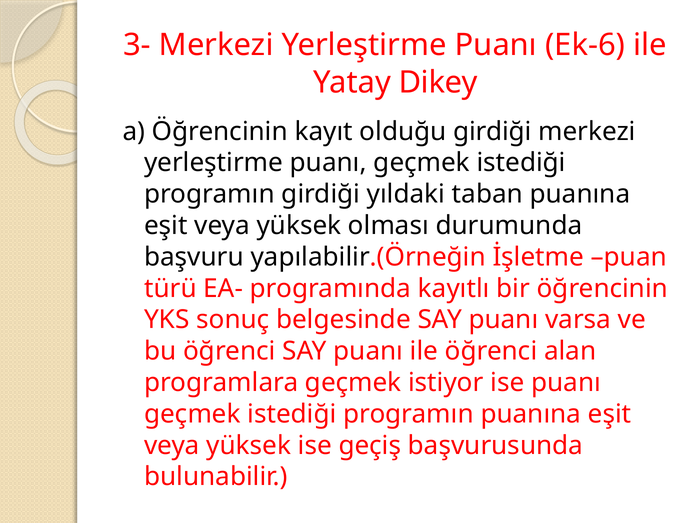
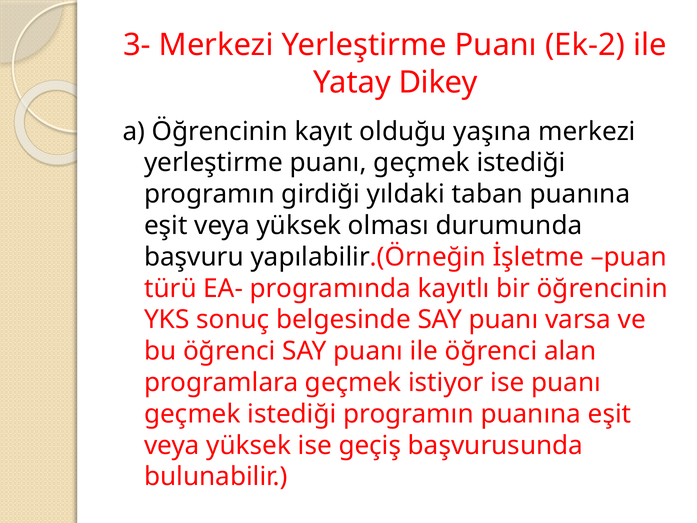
Ek-6: Ek-6 -> Ek-2 (585, 45)
olduğu girdiği: girdiği -> yaşına (492, 131)
